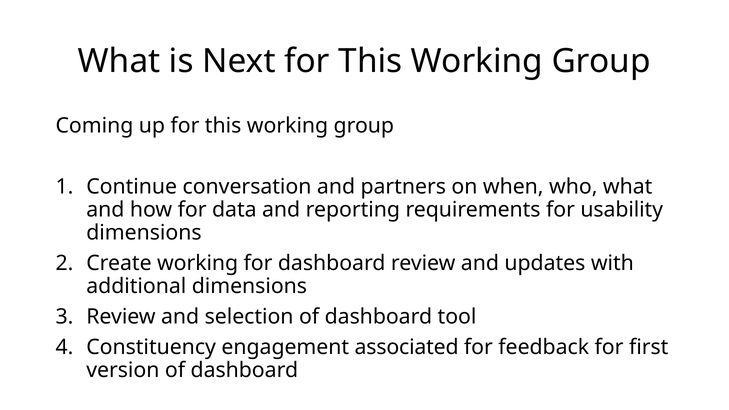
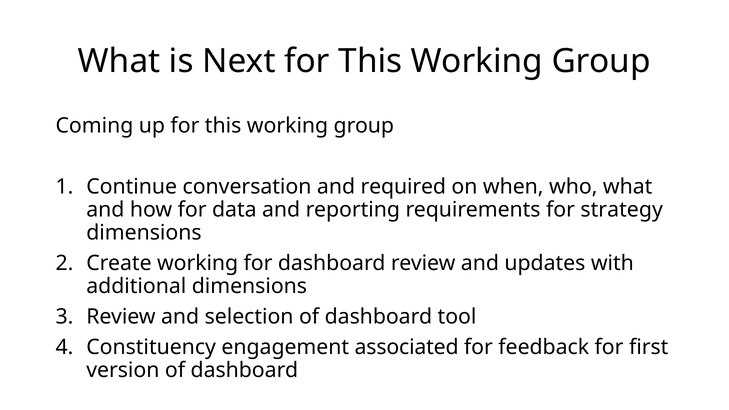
partners: partners -> required (403, 187)
usability: usability -> strategy (622, 210)
